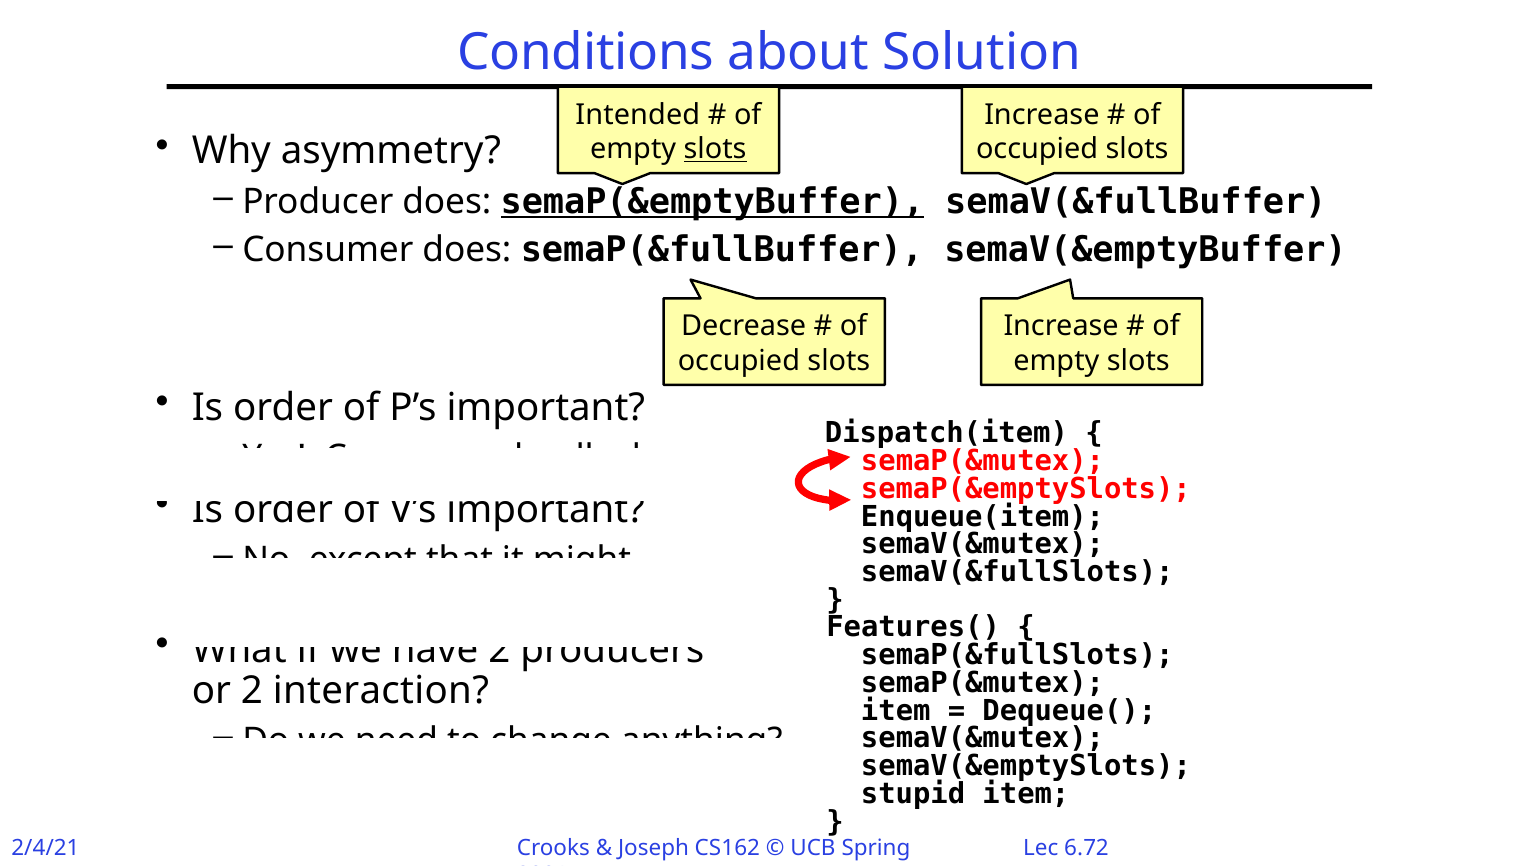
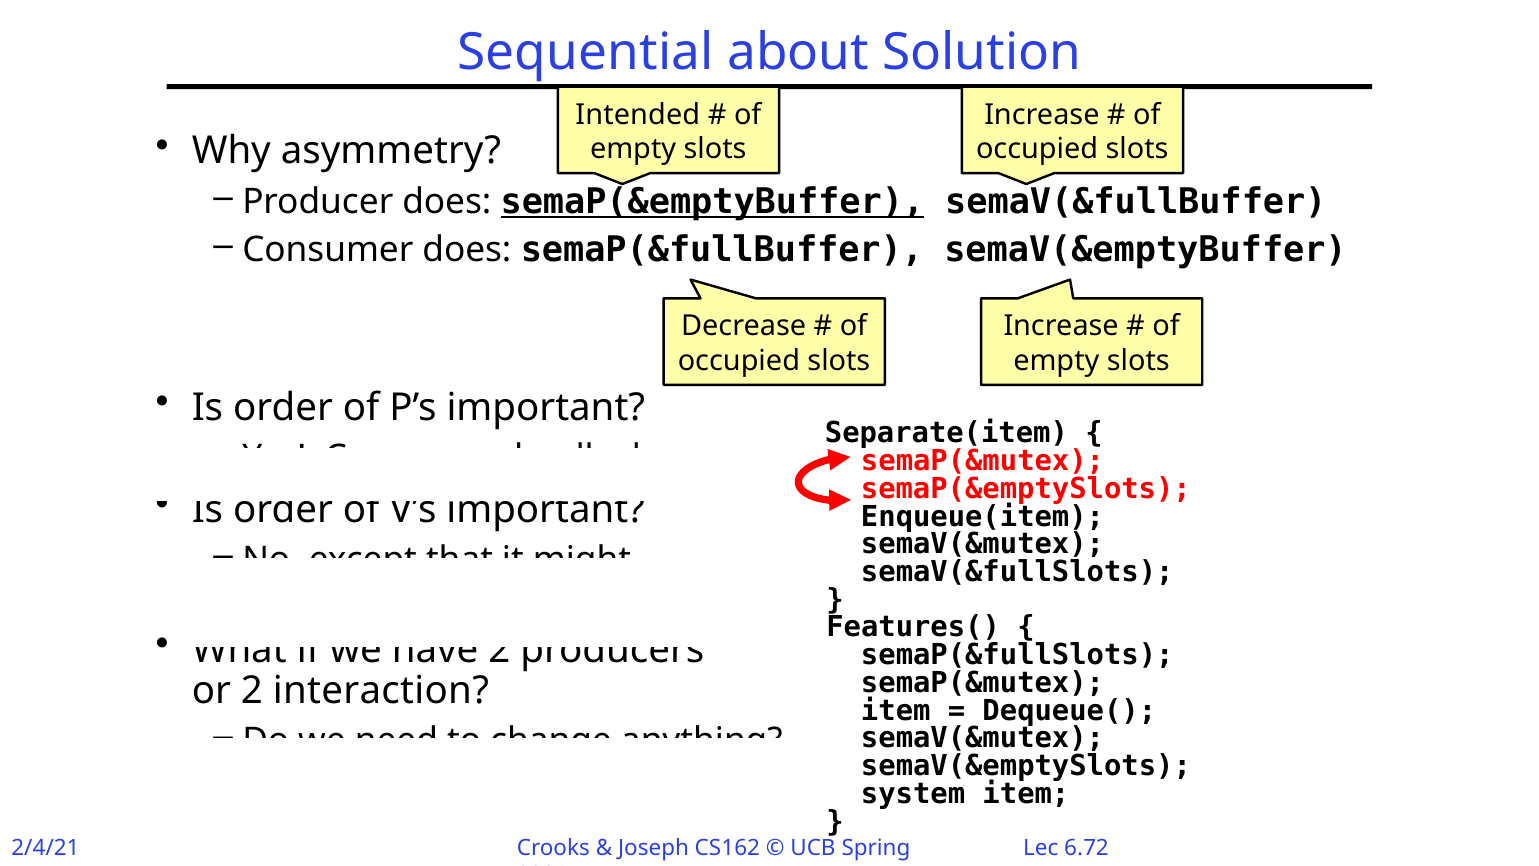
Conditions: Conditions -> Sequential (586, 53)
slots underline: present -> none (715, 149)
Dispatch(item: Dispatch(item -> Separate(item (946, 433)
stupid: stupid -> system (913, 794)
